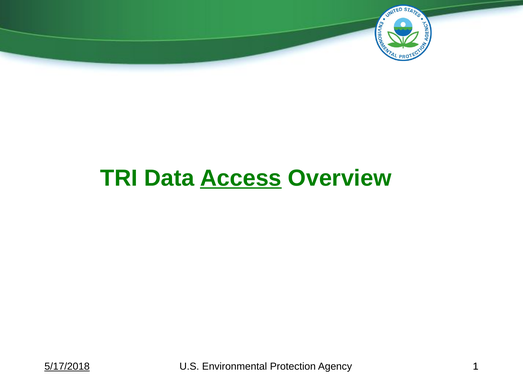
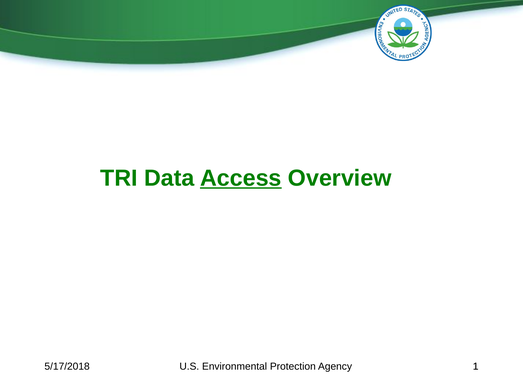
5/17/2018 underline: present -> none (67, 367)
